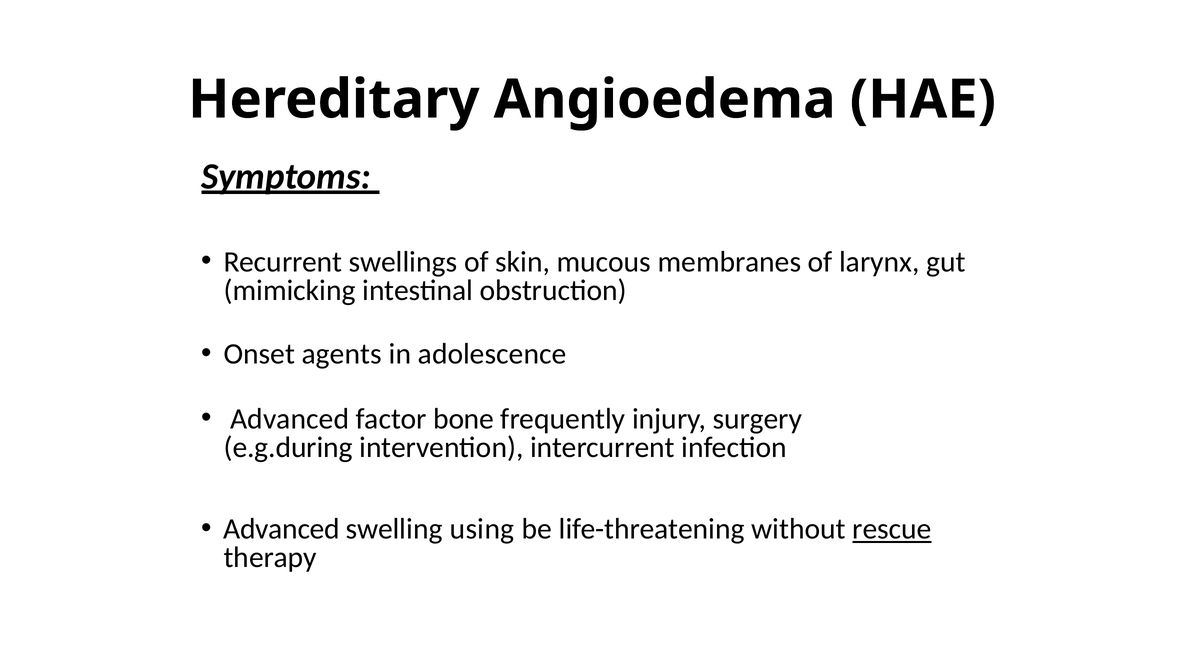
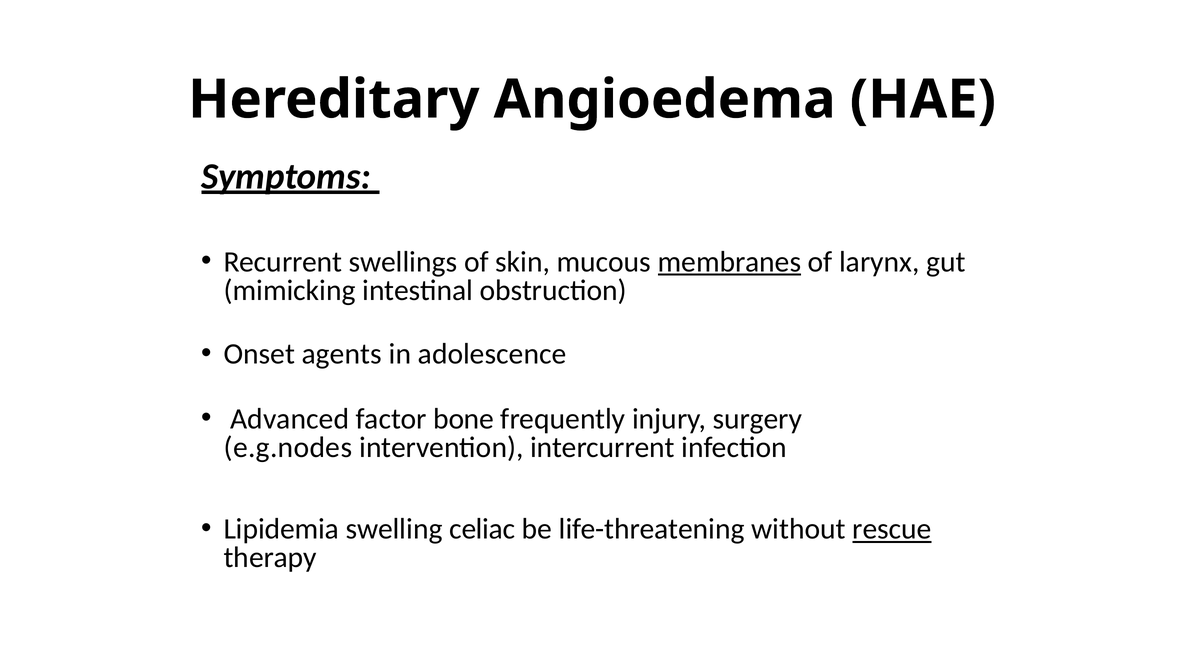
membranes underline: none -> present (729, 262)
e.g.during: e.g.during -> e.g.nodes (288, 447)
Advanced: Advanced -> Lipidemia (281, 529)
using: using -> celiac (482, 529)
